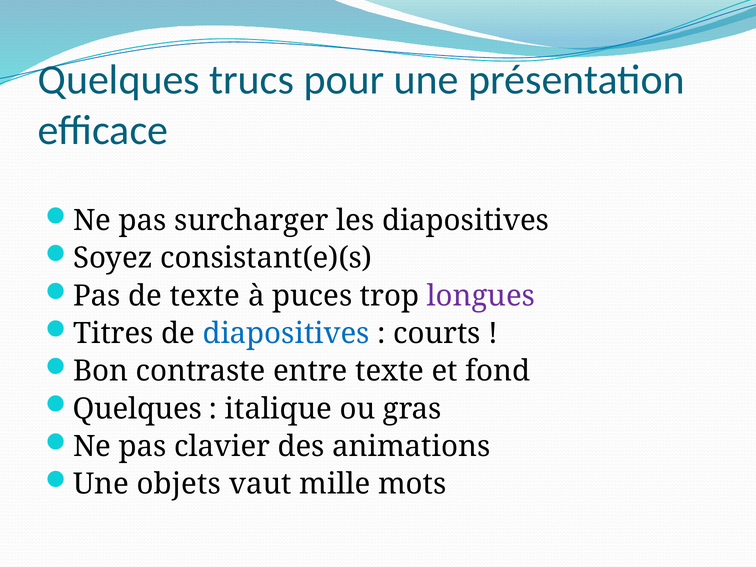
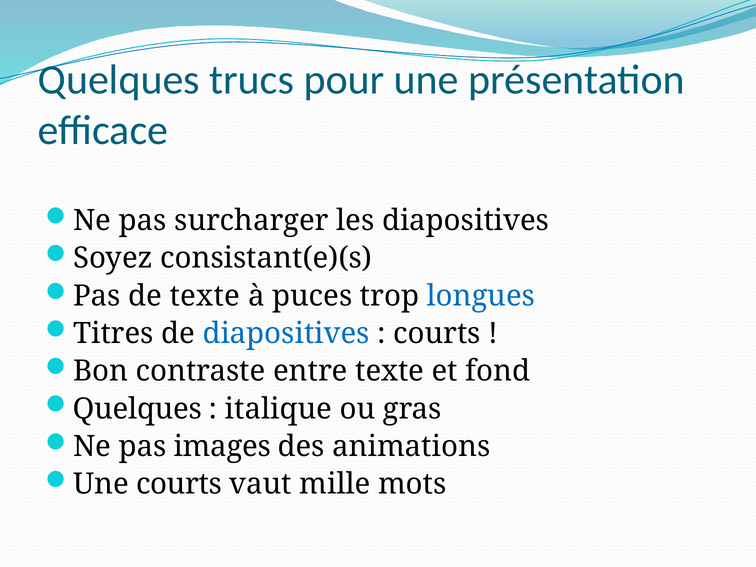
longues colour: purple -> blue (481, 296)
clavier: clavier -> images (222, 447)
Une objets: objets -> courts (179, 484)
